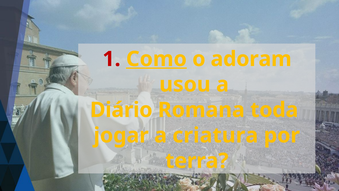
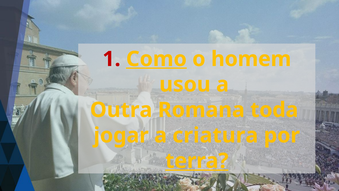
adoram: adoram -> homem (251, 59)
Diário: Diário -> Outra (121, 110)
terra underline: none -> present (197, 161)
